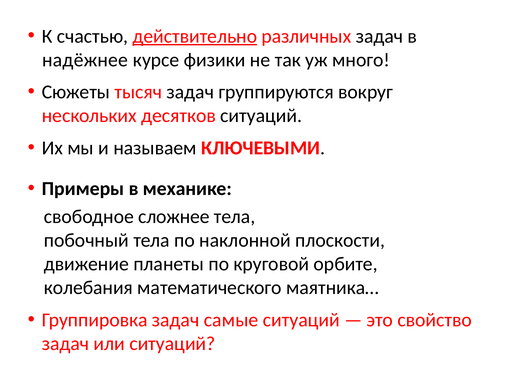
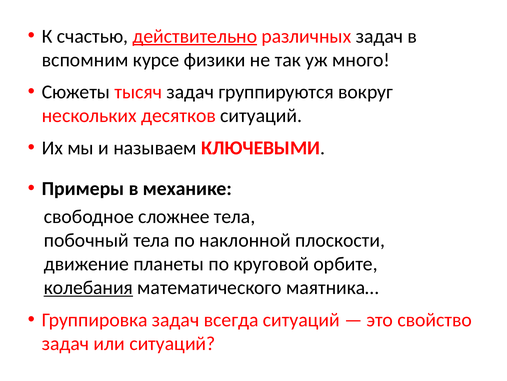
надёжнее: надёжнее -> вспомним (85, 60)
колебания underline: none -> present (88, 287)
самые: самые -> всегда (231, 319)
